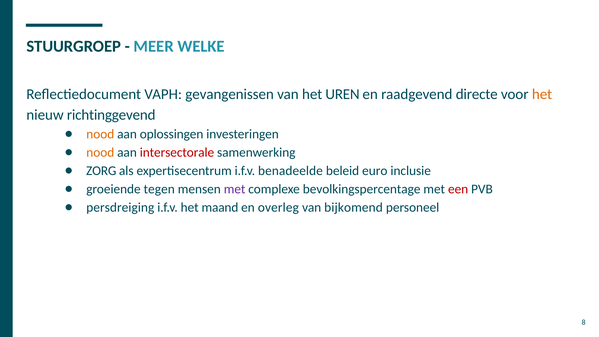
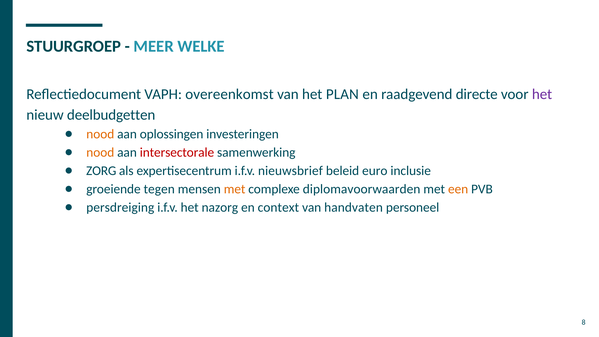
gevangenissen: gevangenissen -> overeenkomst (229, 94)
UREN: UREN -> PLAN (342, 94)
het colour: orange -> purple (542, 94)
richtinggevend: richtinggevend -> deelbudgetten (111, 115)
benadeelde: benadeelde -> nieuwsbrief (290, 171)
met colour: purple -> orange (235, 189)
bevolkingspercentage: bevolkingspercentage -> diplomavoorwaarden (362, 189)
een colour: red -> orange (458, 189)
maand: maand -> nazorg (220, 207)
overleg: overleg -> context (278, 207)
bijkomend: bijkomend -> handvaten (354, 207)
